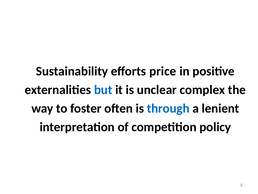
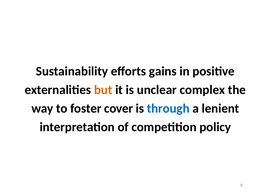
price: price -> gains (163, 71)
but colour: blue -> orange (103, 90)
often: often -> cover (119, 108)
